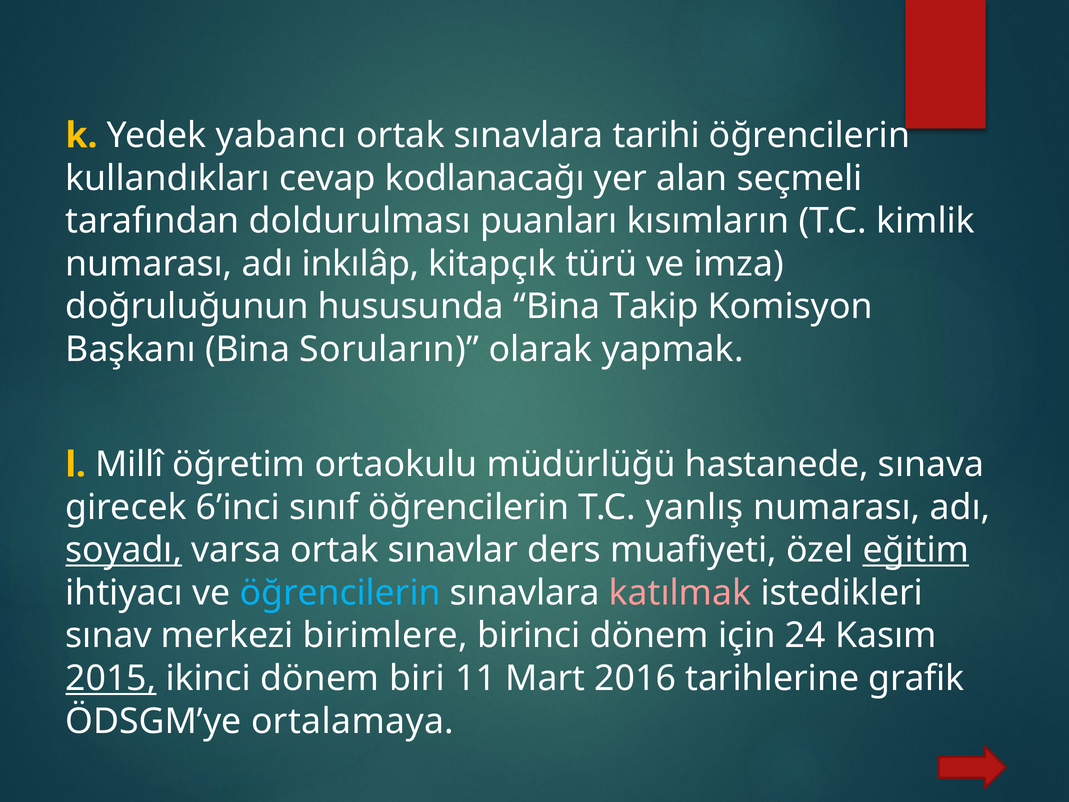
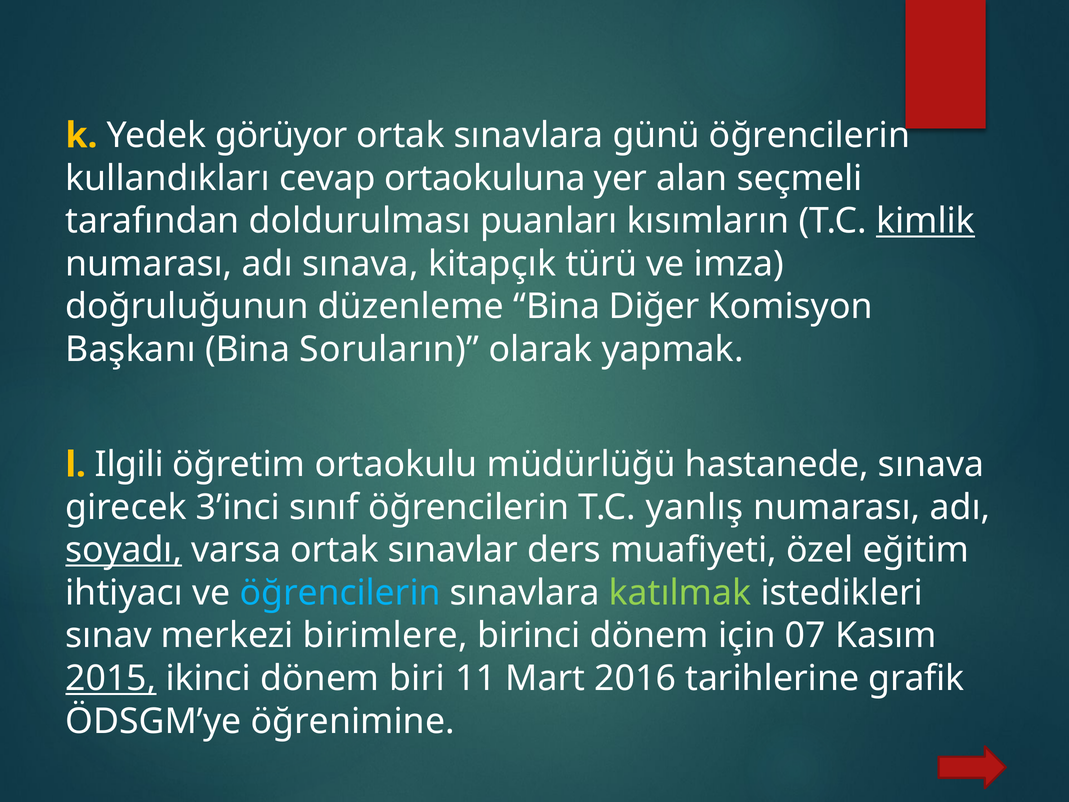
yabancı: yabancı -> görüyor (281, 135)
tarihi: tarihi -> günü (656, 135)
kodlanacağı: kodlanacağı -> ortaokuluna (485, 178)
kimlik underline: none -> present (925, 221)
adı inkılâp: inkılâp -> sınava (360, 264)
hususunda: hususunda -> düzenleme (411, 306)
Takip: Takip -> Diğer (654, 306)
Millî: Millî -> Ilgili (129, 464)
6’inci: 6’inci -> 3’inci (238, 507)
eğitim underline: present -> none (916, 550)
katılmak colour: pink -> light green (680, 593)
24: 24 -> 07 (805, 636)
ortalamaya: ortalamaya -> öğrenimine (353, 721)
